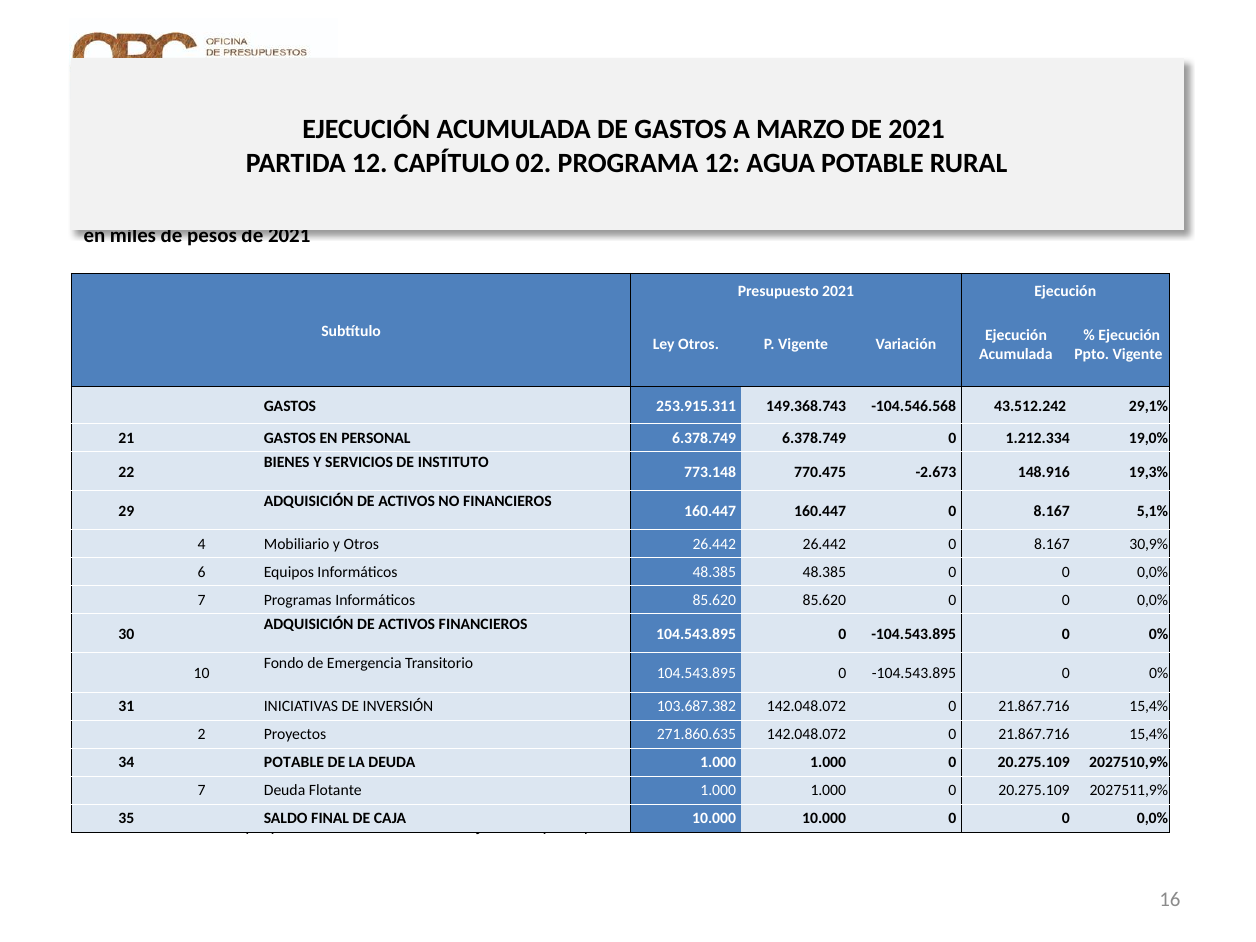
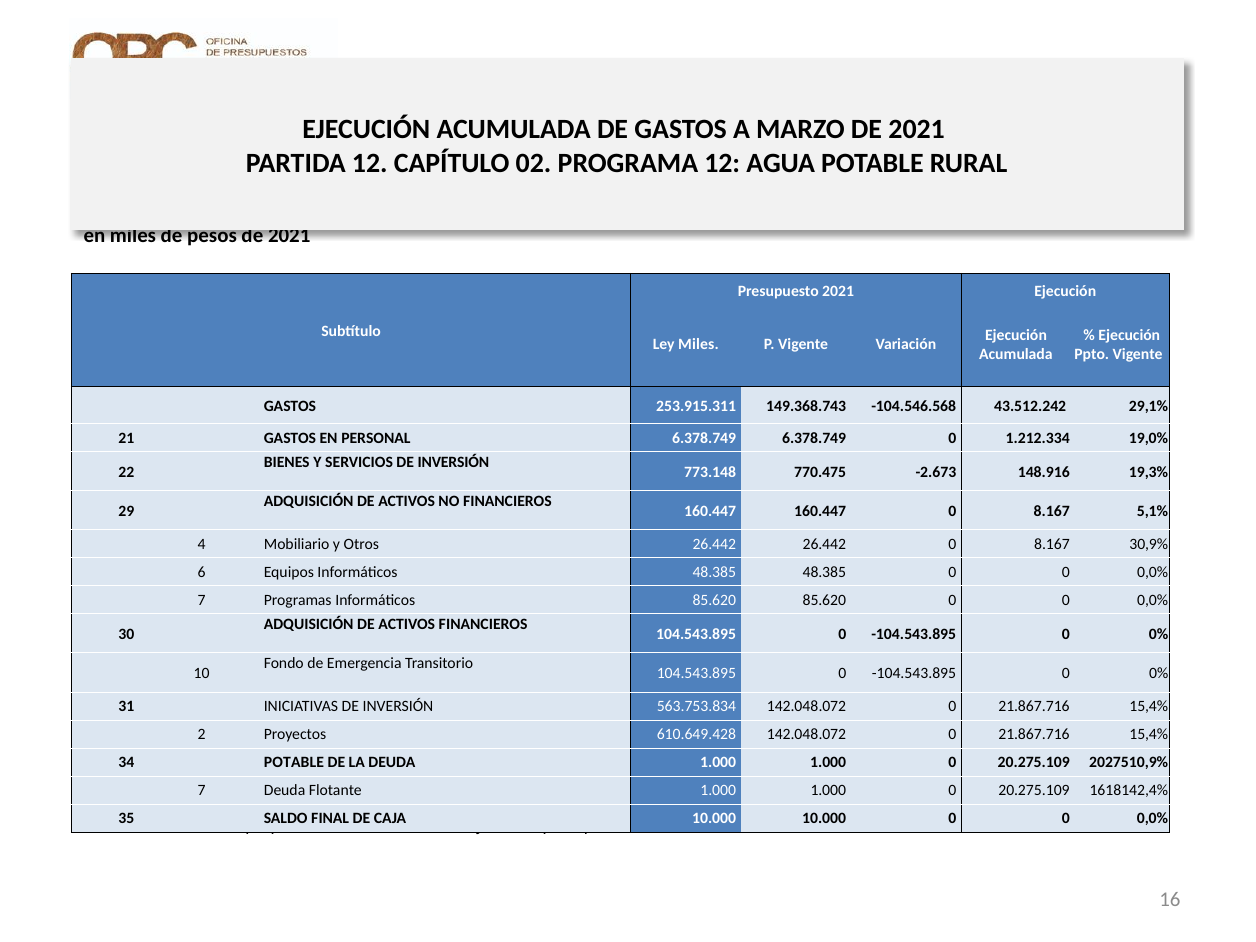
Ley Otros: Otros -> Miles (699, 345)
SERVICIOS DE INSTITUTO: INSTITUTO -> INVERSIÓN (453, 462)
103.687.382: 103.687.382 -> 563.753.834 (696, 707)
271.860.635: 271.860.635 -> 610.649.428 (696, 735)
2027511,9%: 2027511,9% -> 1618142,4% (1129, 791)
